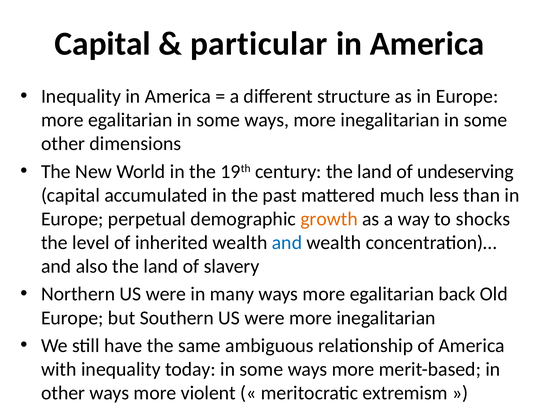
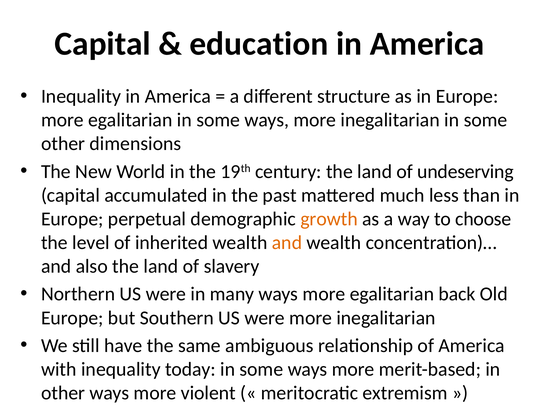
particular: particular -> education (259, 44)
shocks: shocks -> choose (483, 219)
and colour: blue -> orange (287, 242)
